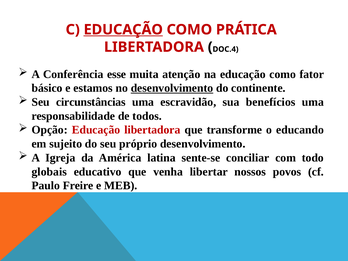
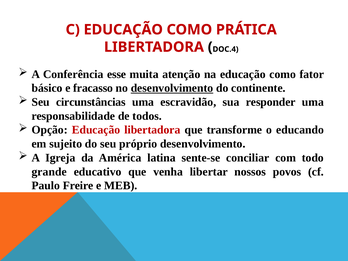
EDUCAÇÃO underline: present -> none (123, 30)
estamos: estamos -> fracasso (93, 88)
benefícios: benefícios -> responder (271, 102)
globais: globais -> grande (49, 172)
